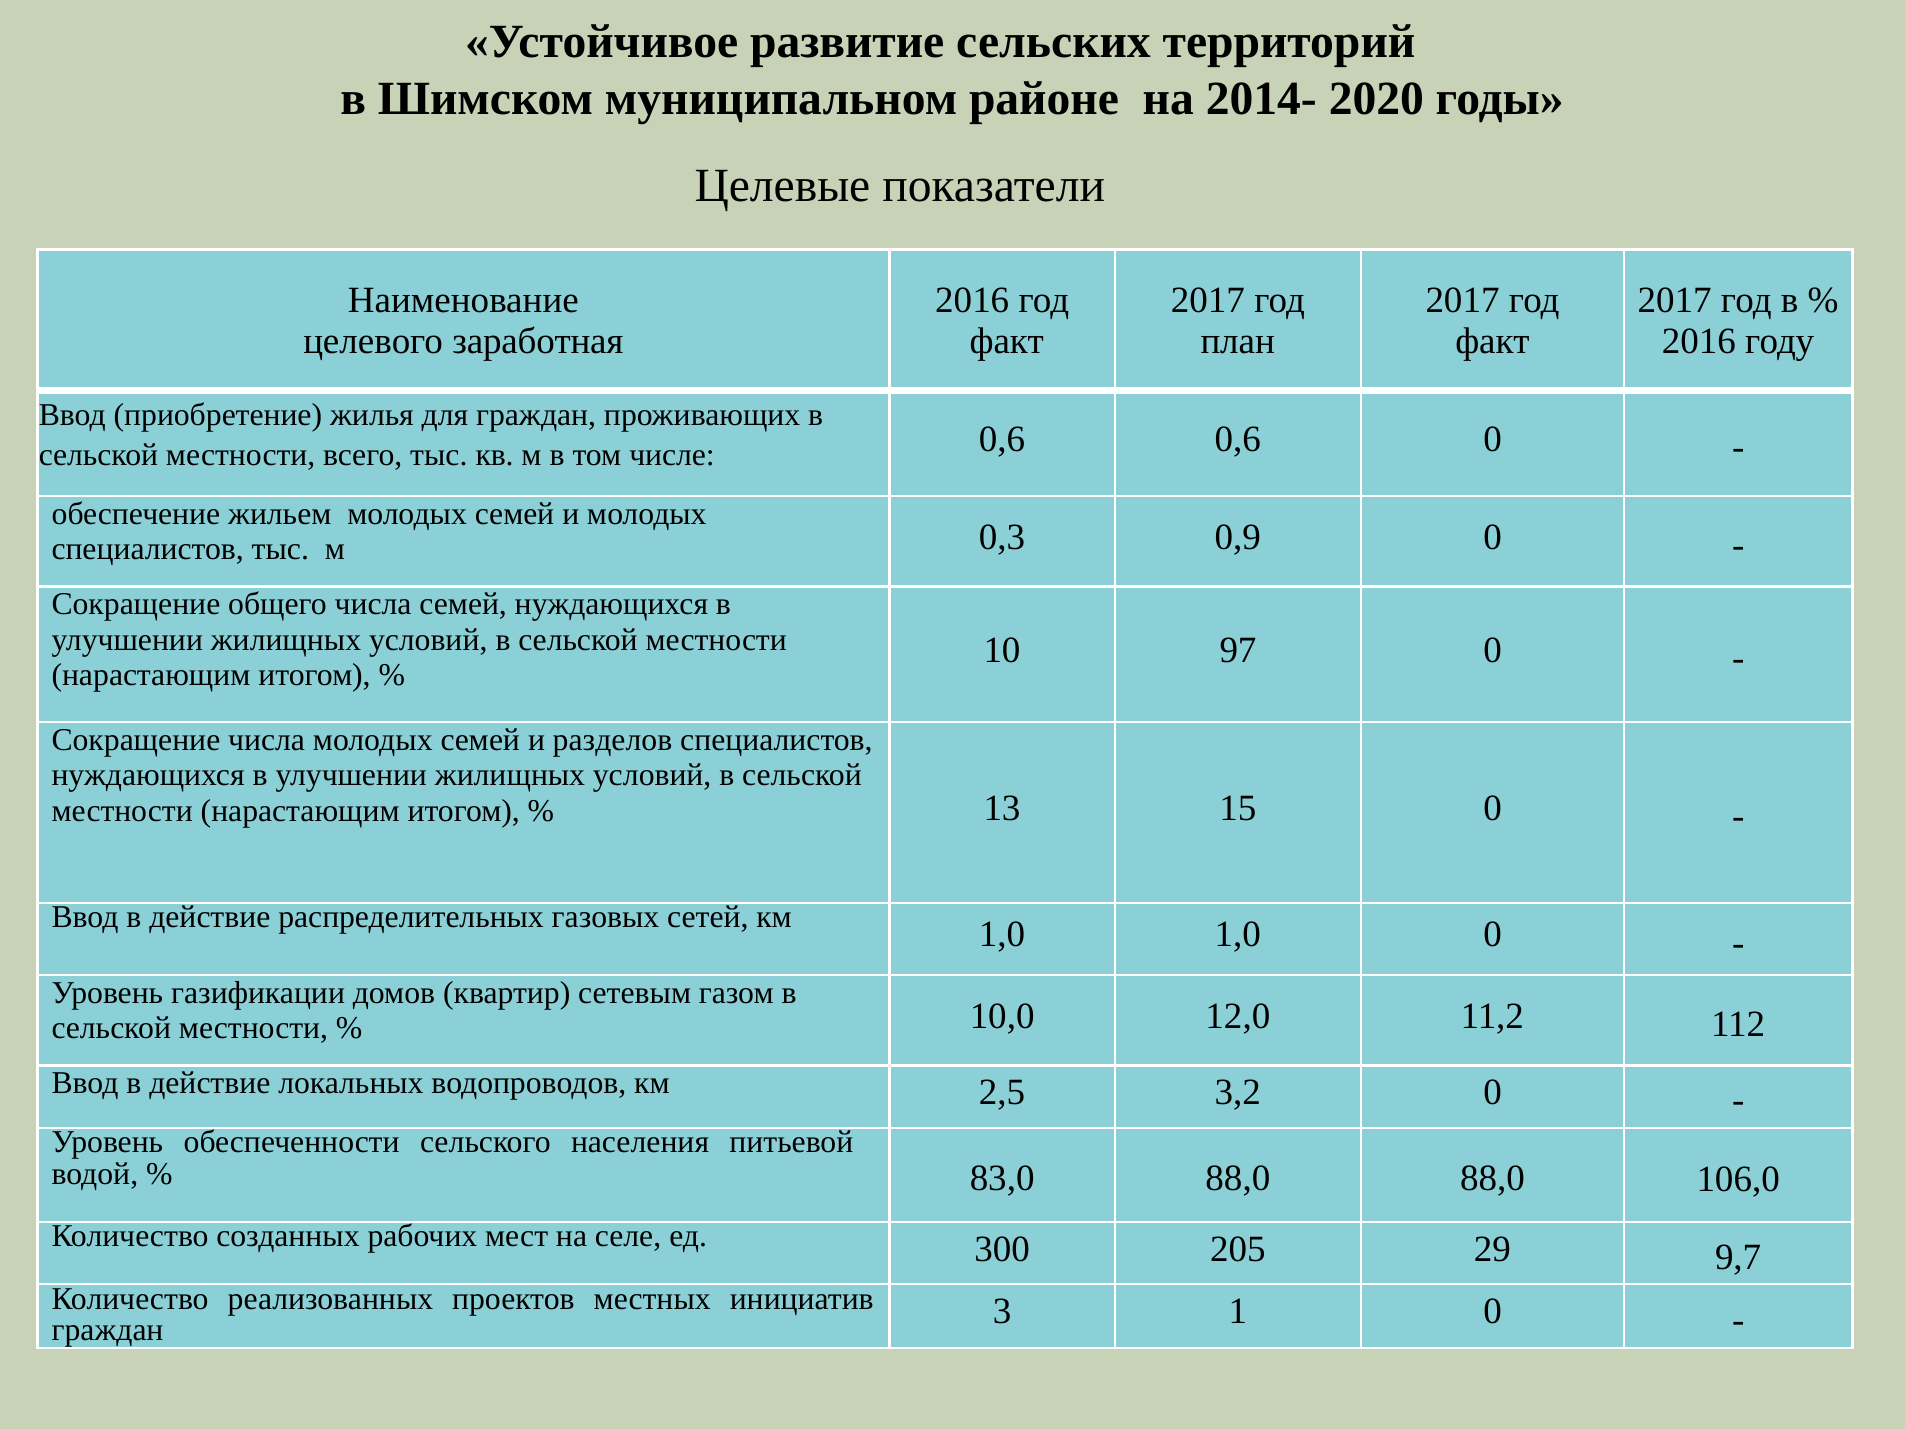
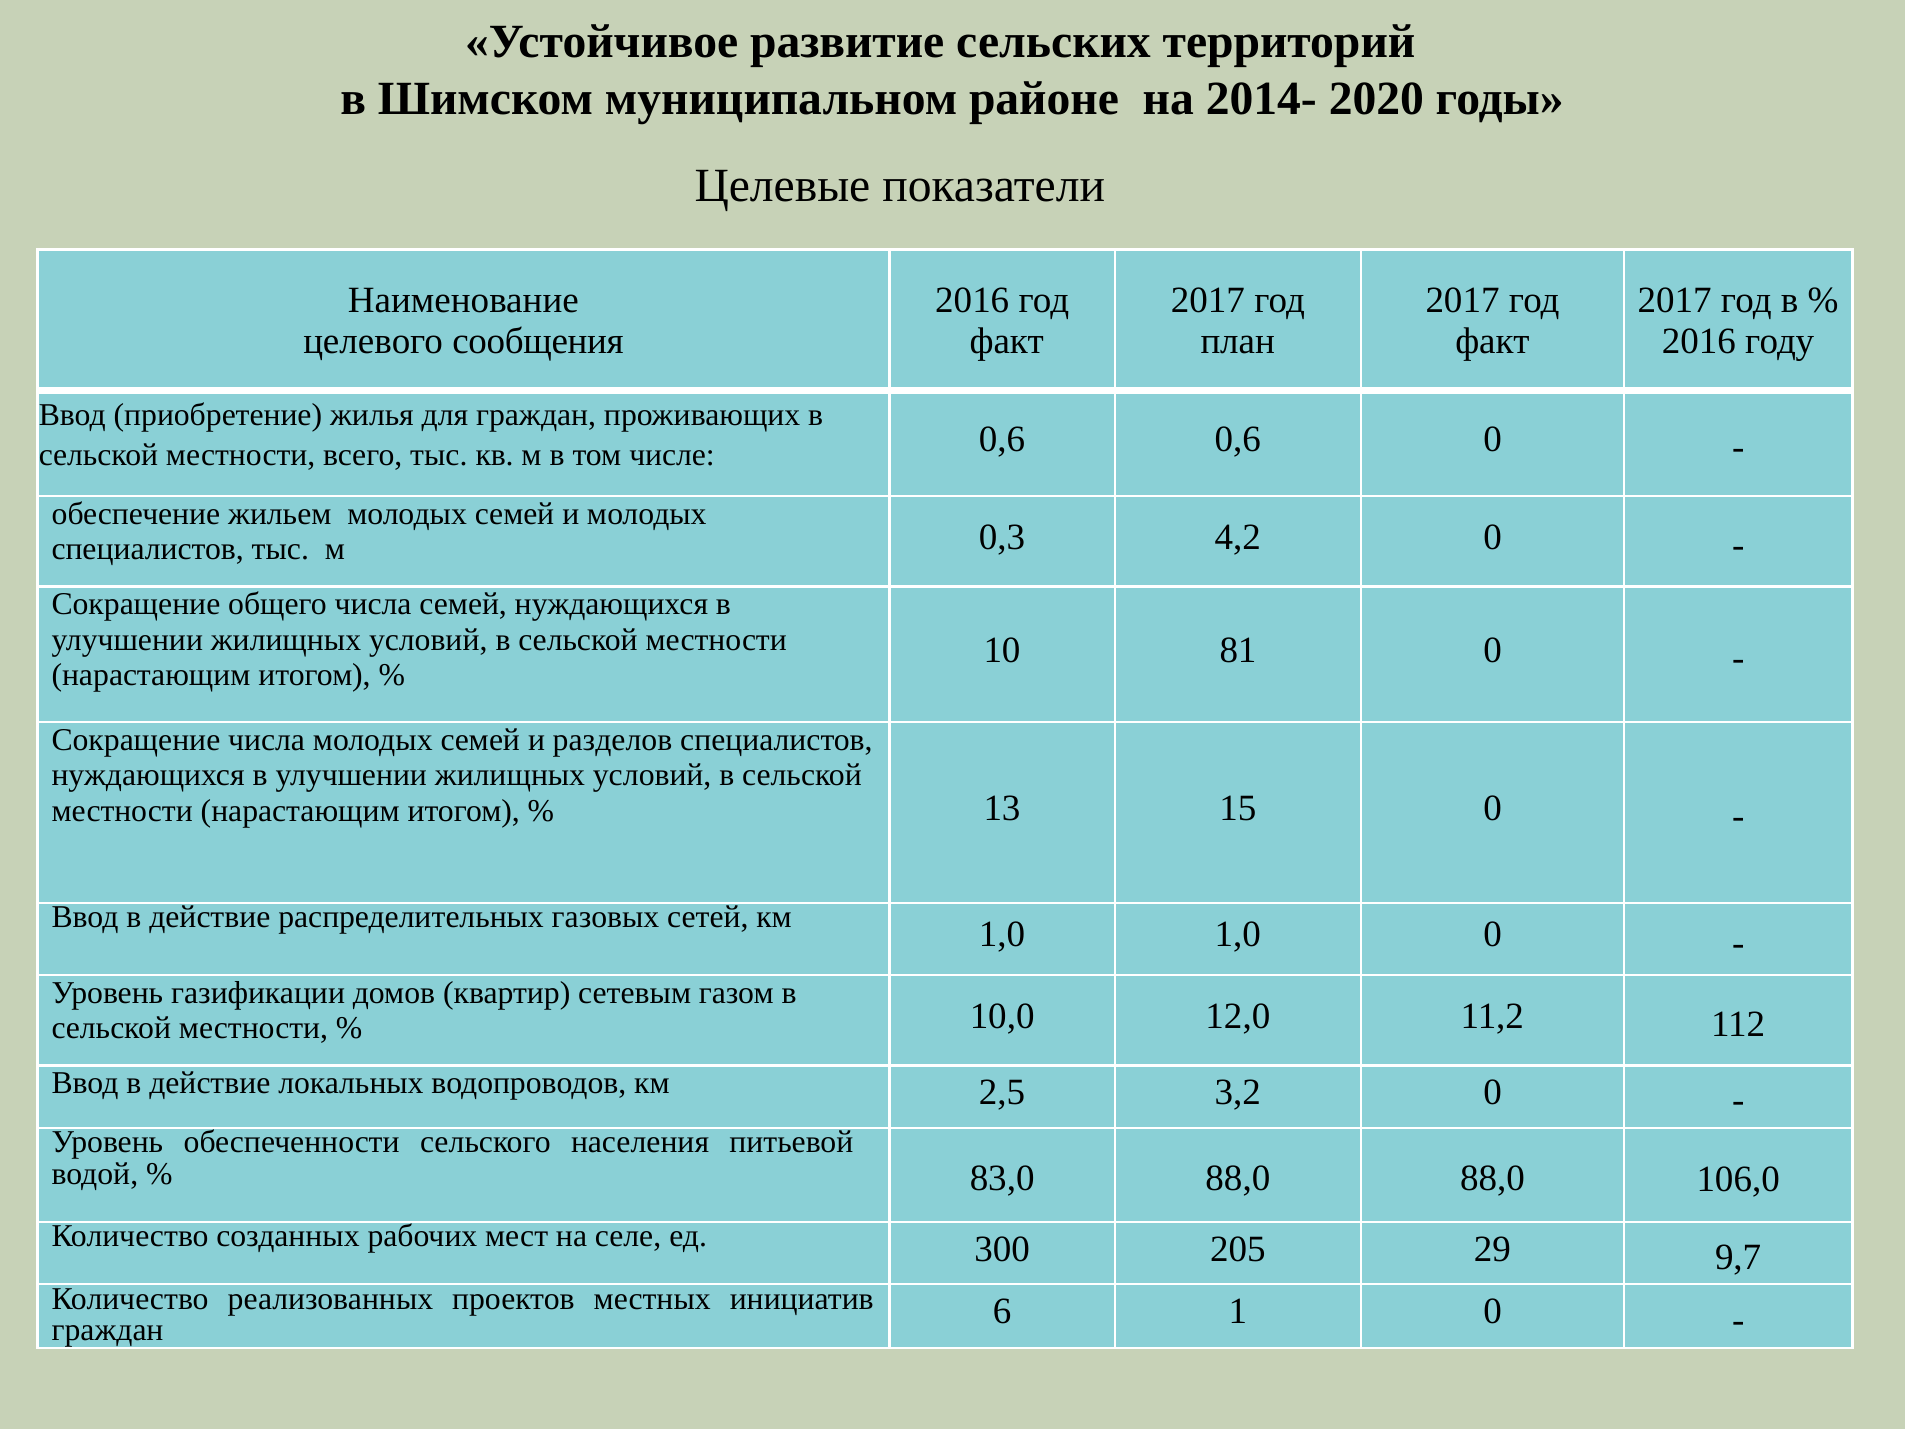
заработная: заработная -> сообщения (538, 341)
0,9: 0,9 -> 4,2 (1238, 537)
97: 97 -> 81 (1238, 650)
3: 3 -> 6 (1002, 1312)
